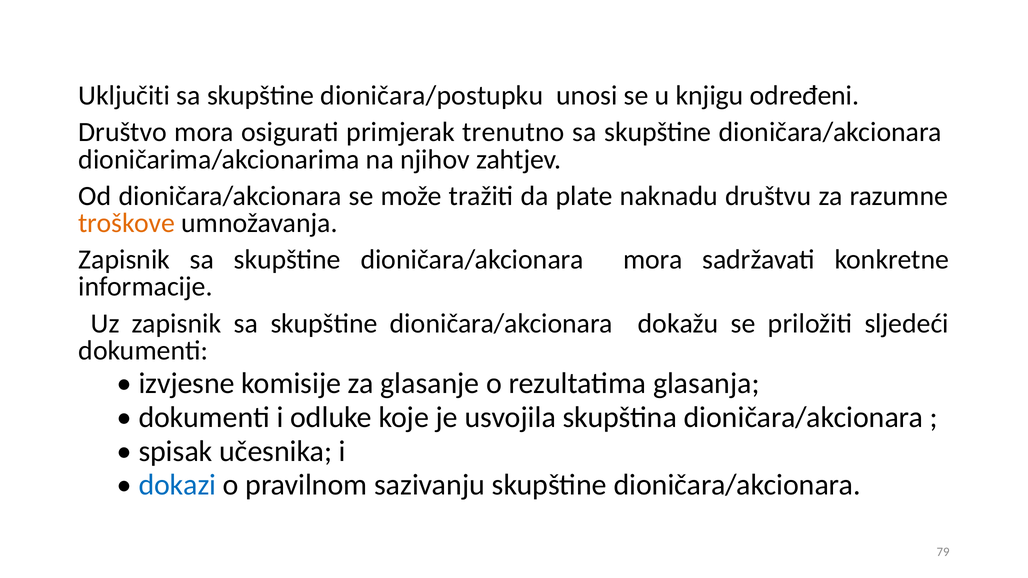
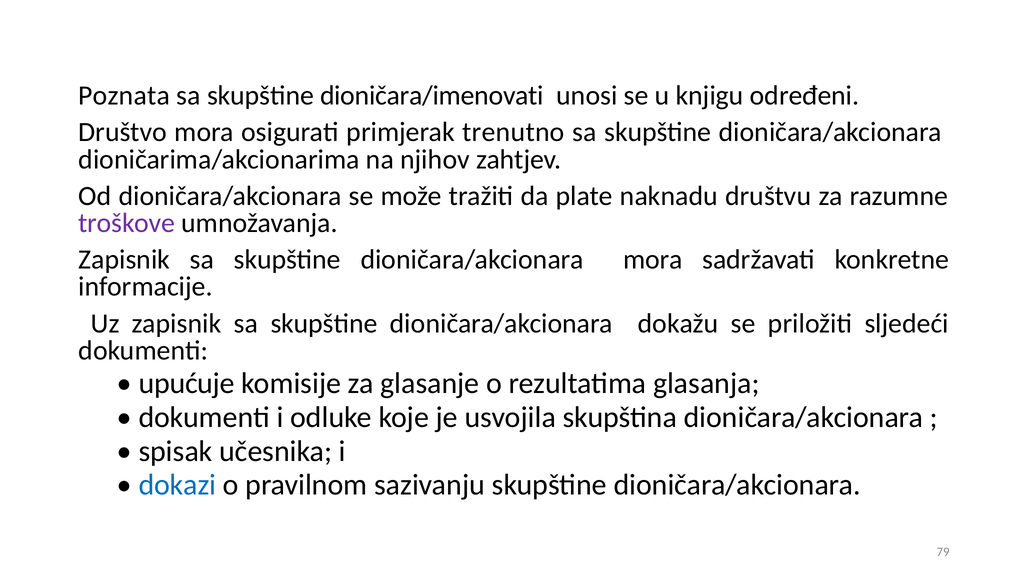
Uključiti: Uključiti -> Poznata (124, 96)
dioničara/postupku: dioničara/postupku -> dioničara/imenovati (432, 96)
troškove colour: orange -> purple (127, 223)
izvjesne: izvjesne -> upućuje (187, 383)
